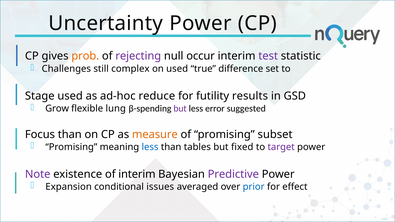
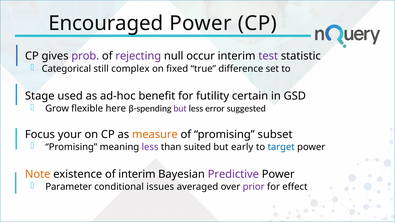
Uncertainty: Uncertainty -> Encouraged (106, 23)
prob colour: orange -> purple (85, 56)
Challenges: Challenges -> Categorical (66, 69)
on used: used -> fixed (177, 69)
reduce: reduce -> benefit (157, 96)
results: results -> certain (250, 96)
lung: lung -> here (116, 109)
Focus than: than -> your (70, 134)
less colour: blue -> purple (150, 147)
tables: tables -> suited (197, 147)
fixed: fixed -> early (242, 147)
target colour: purple -> blue (281, 147)
Note colour: purple -> orange (38, 174)
Expansion: Expansion -> Parameter (69, 187)
prior colour: blue -> purple (254, 187)
